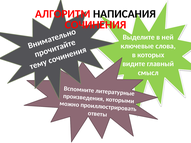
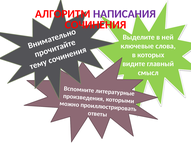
НАПИСАНИЯ colour: black -> purple (124, 14)
